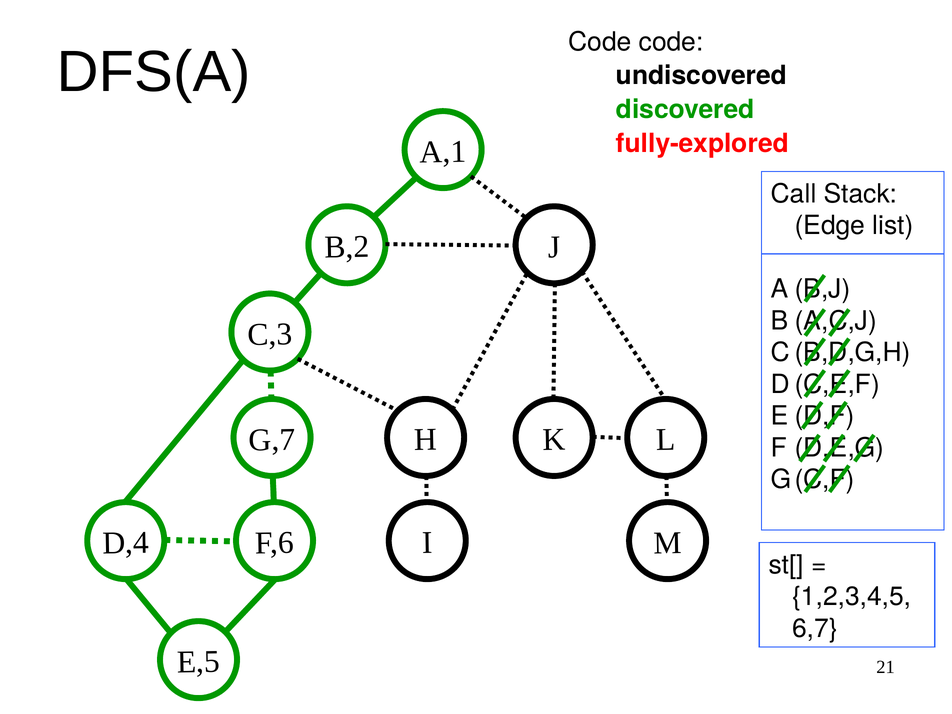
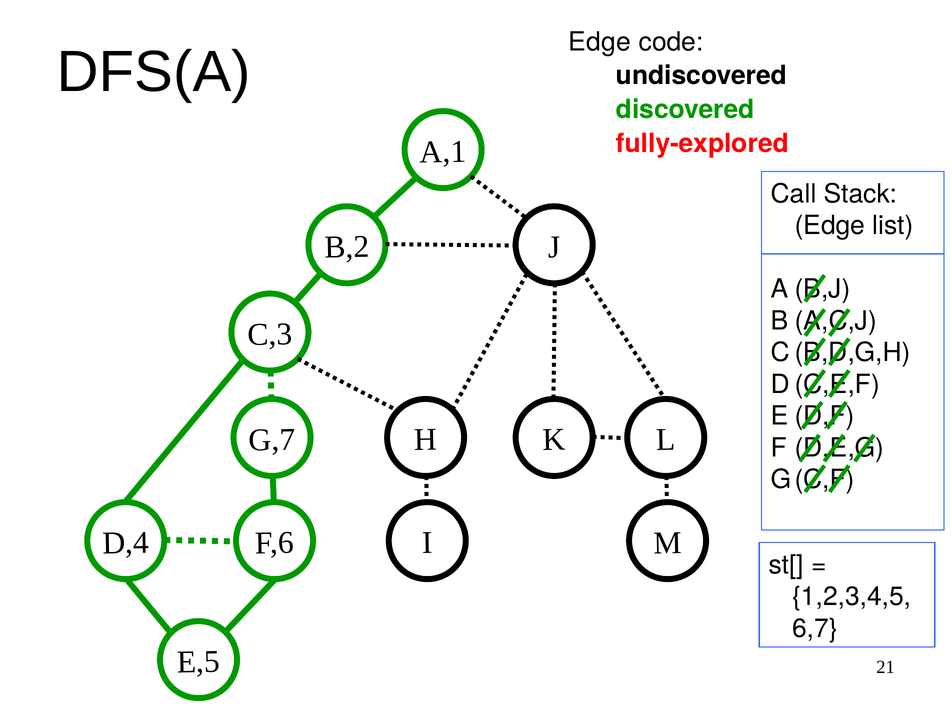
Code: Code -> Edge (600, 42)
